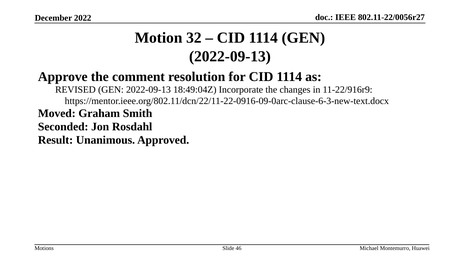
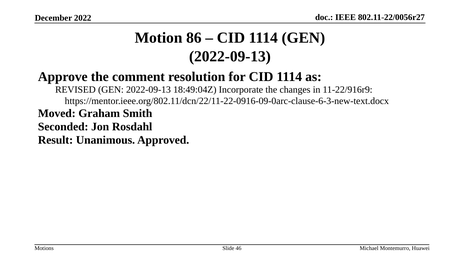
32: 32 -> 86 (194, 38)
